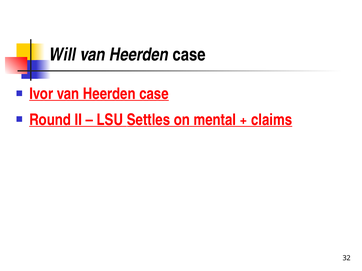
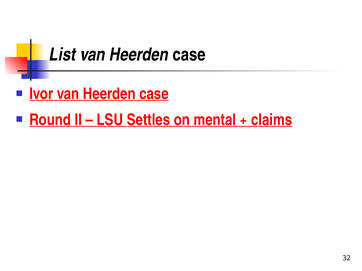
Will: Will -> List (63, 55)
